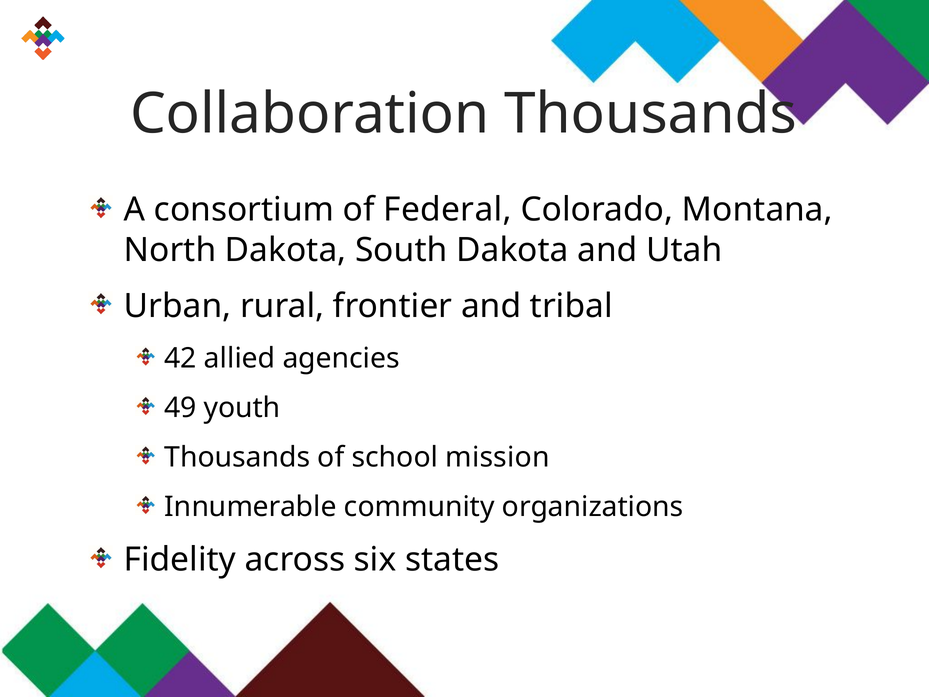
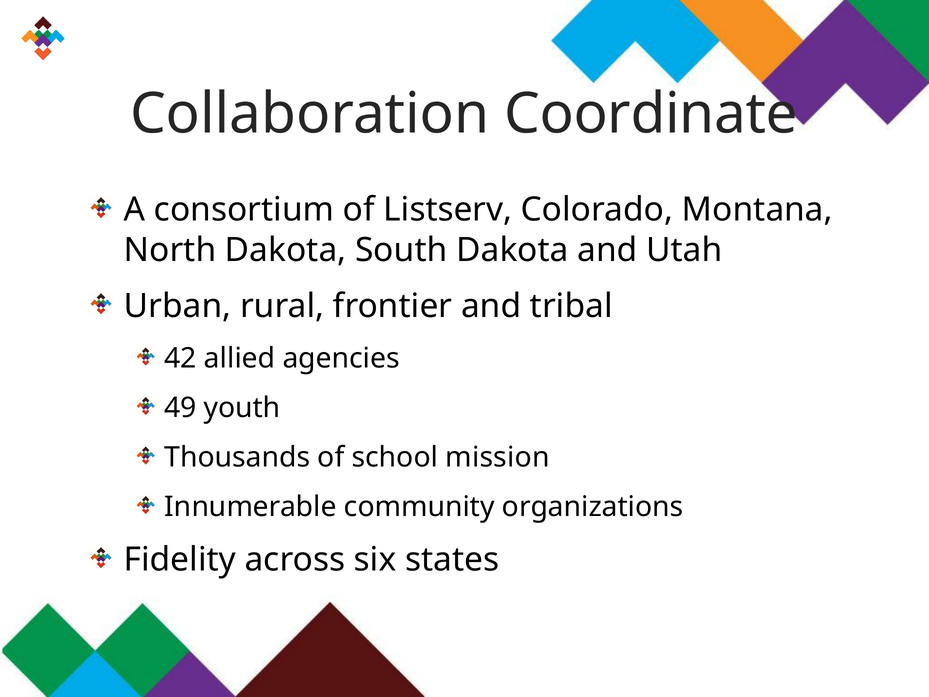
Collaboration Thousands: Thousands -> Coordinate (651, 114)
Federal: Federal -> Listserv (448, 210)
